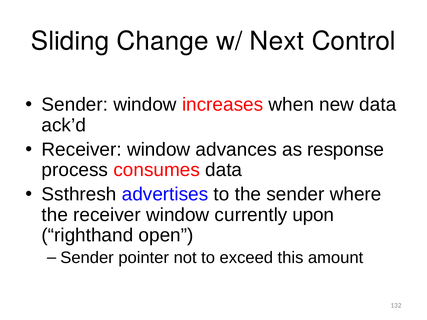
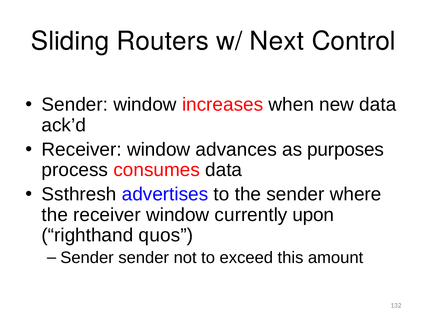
Change: Change -> Routers (163, 41)
response: response -> purposes (346, 150)
open: open -> quos (166, 235)
Sender pointer: pointer -> sender (144, 258)
